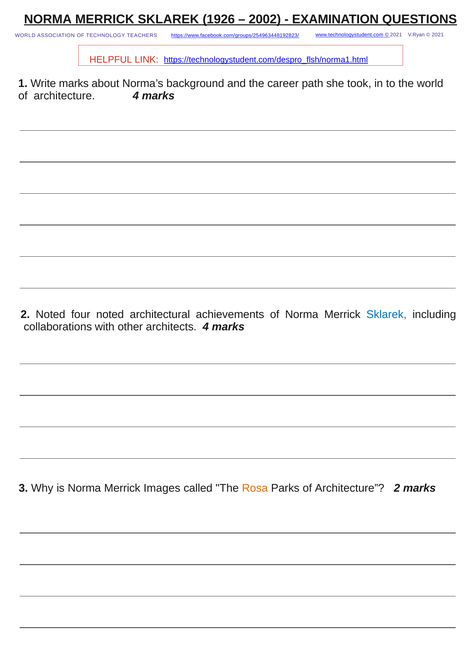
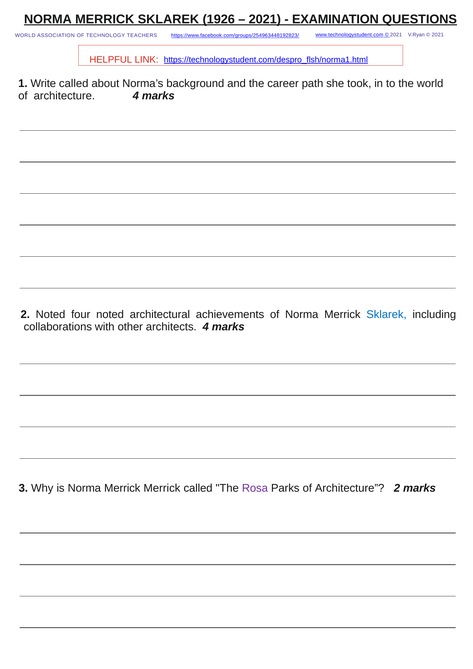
2002: 2002 -> 2021 (265, 19)
Write marks: marks -> called (74, 84)
Merrick Images: Images -> Merrick (162, 488)
Rosa colour: orange -> purple (255, 488)
